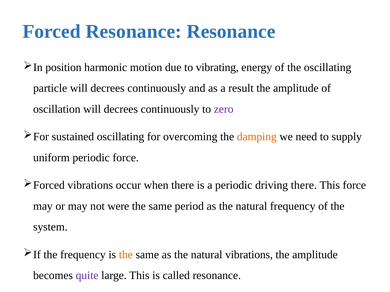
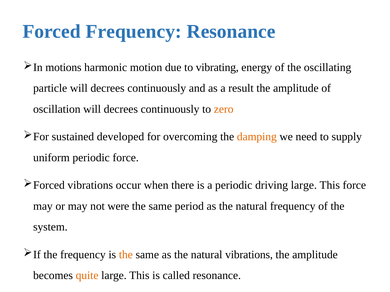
Forced Resonance: Resonance -> Frequency (134, 32)
position: position -> motions (63, 67)
zero colour: purple -> orange (224, 109)
sustained oscillating: oscillating -> developed (121, 137)
driving there: there -> large (304, 186)
quite colour: purple -> orange (87, 276)
